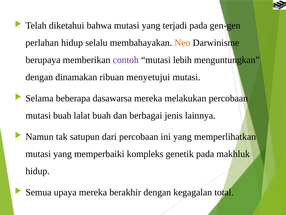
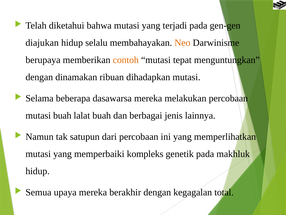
perlahan: perlahan -> diajukan (42, 43)
contoh colour: purple -> orange (126, 60)
lebih: lebih -> tepat (182, 60)
menyetujui: menyetujui -> dihadapkan (148, 77)
